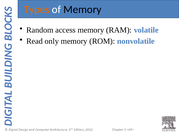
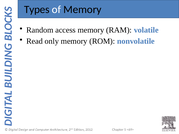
Types colour: orange -> black (37, 10)
